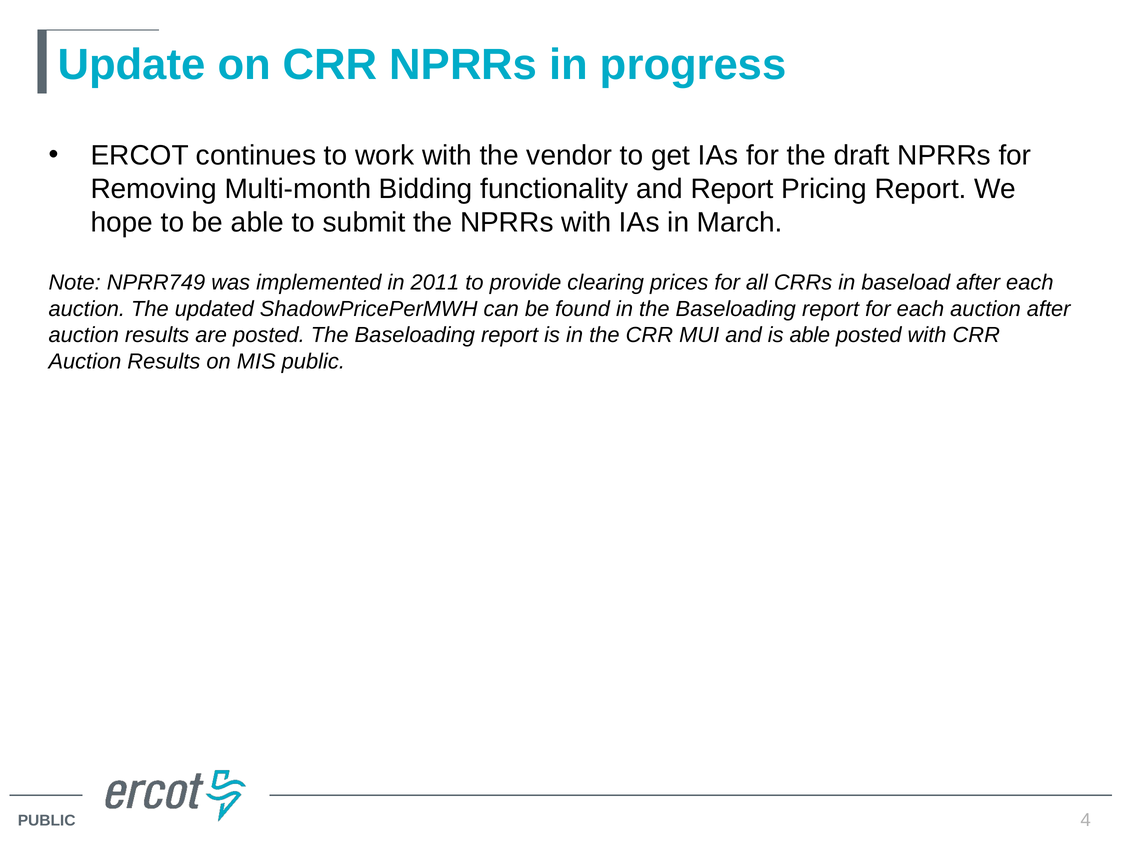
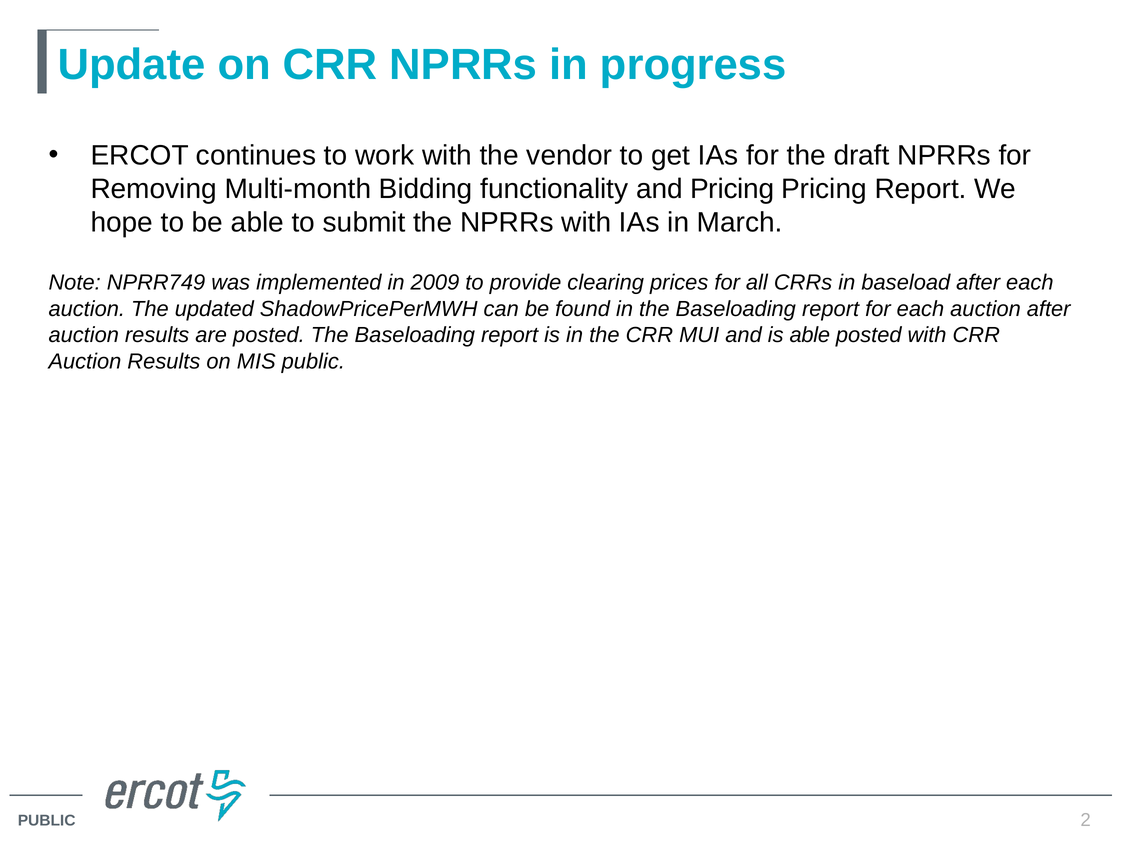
and Report: Report -> Pricing (732, 189)
2011: 2011 -> 2009 (435, 283)
4: 4 -> 2 (1086, 820)
